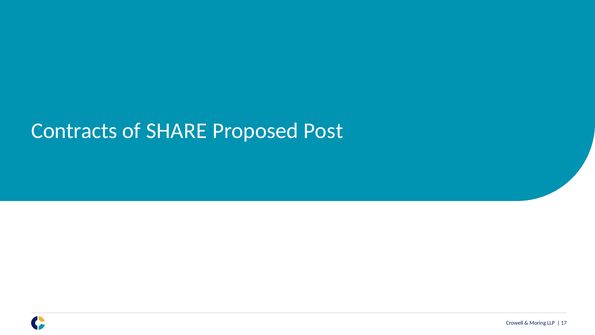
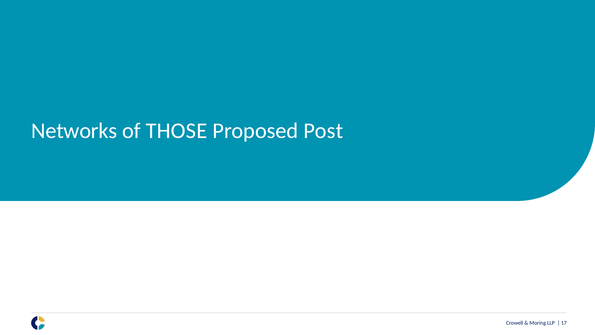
Contracts: Contracts -> Networks (74, 131)
SHARE: SHARE -> THOSE (176, 131)
